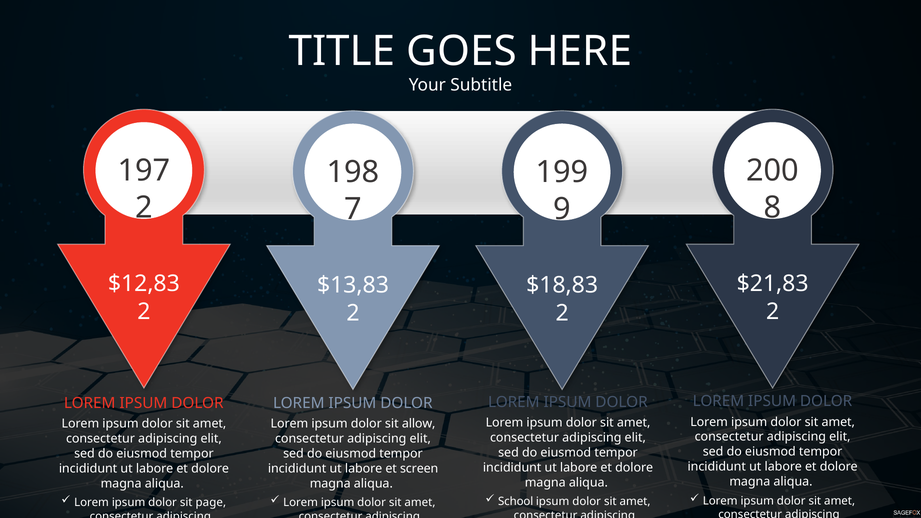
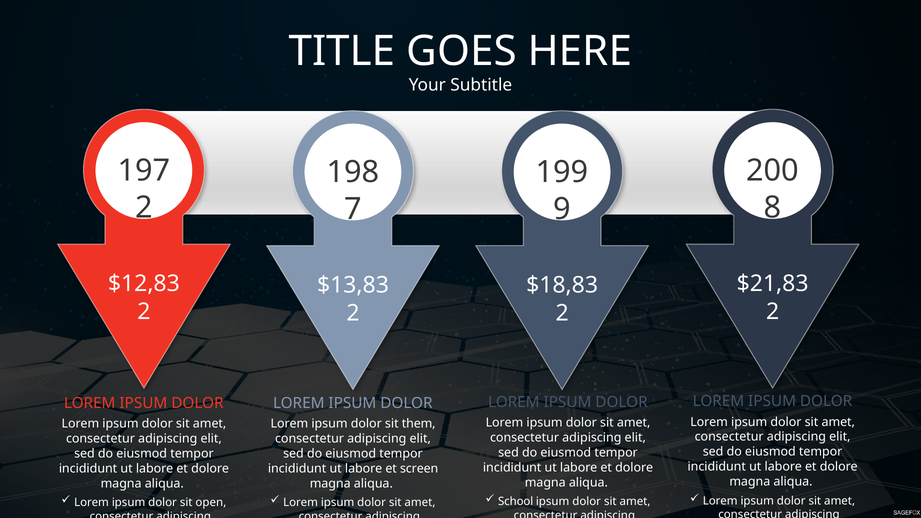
allow: allow -> them (419, 424)
page: page -> open (211, 503)
